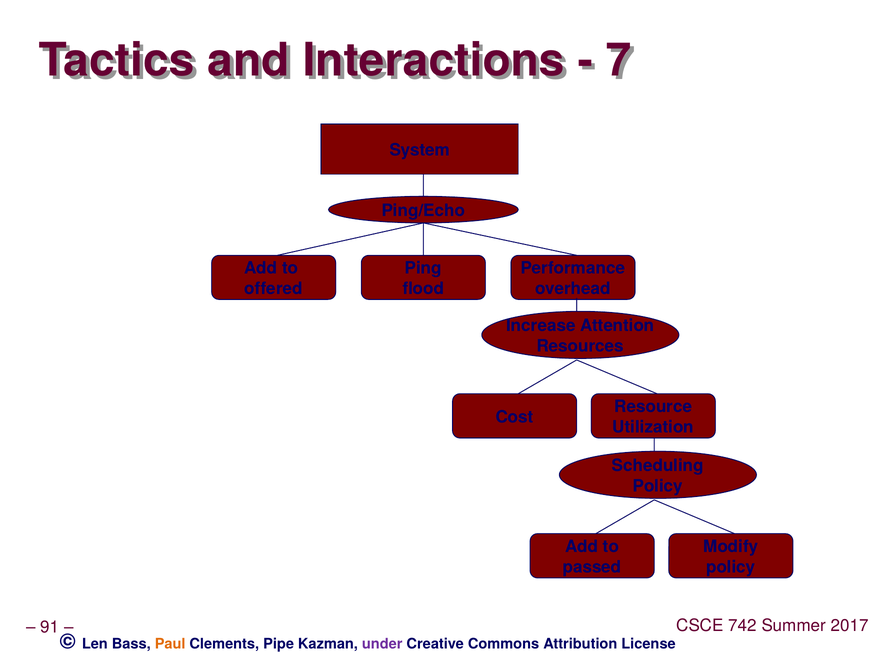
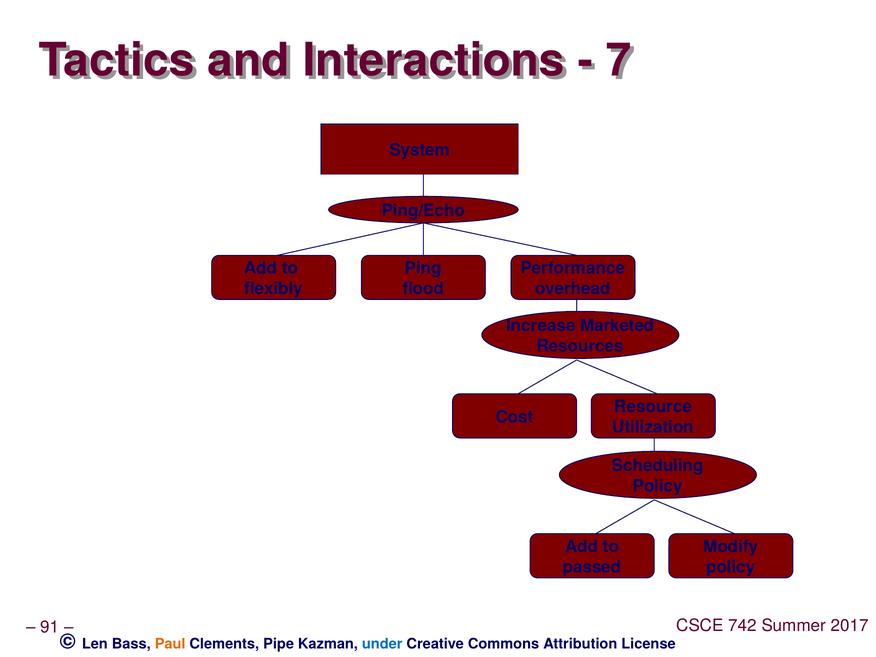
offered: offered -> flexibly (274, 289)
Attention: Attention -> Marketed (617, 326)
under colour: purple -> blue (382, 644)
